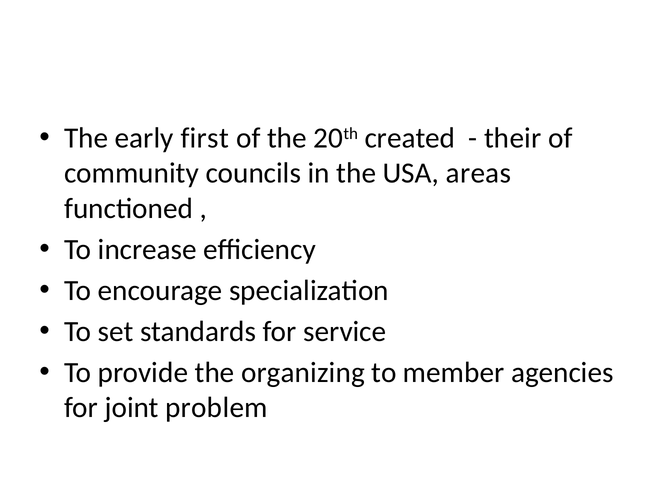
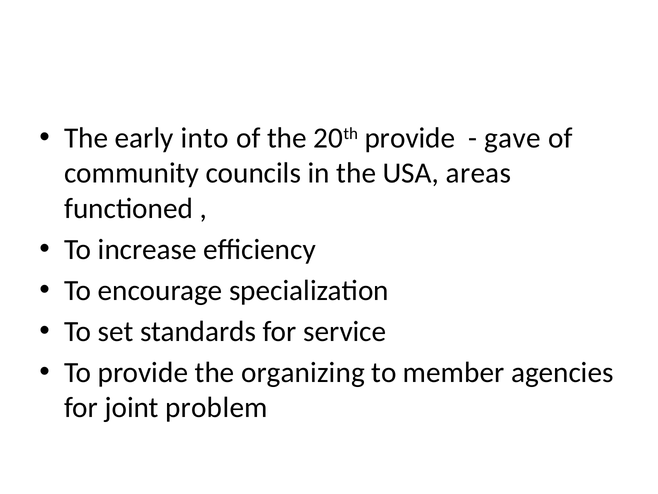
first: first -> into (205, 138)
20th created: created -> provide (410, 138)
their: their -> gave (513, 138)
